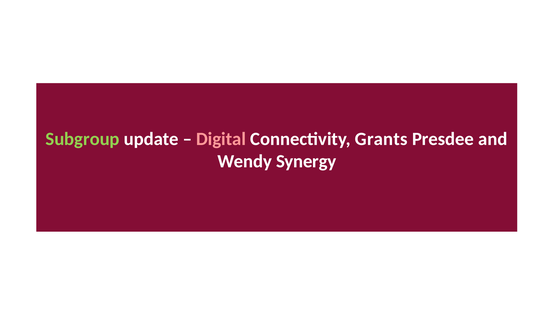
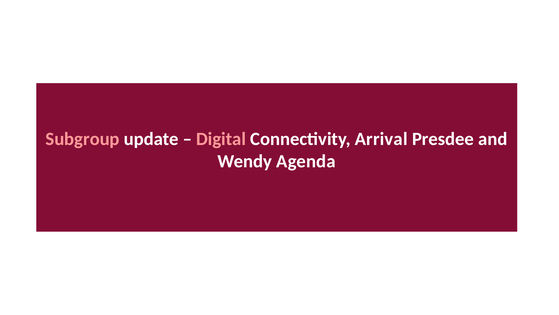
Subgroup colour: light green -> pink (83, 139)
Grants: Grants -> Arrival (381, 139)
Synergy: Synergy -> Agenda (306, 161)
